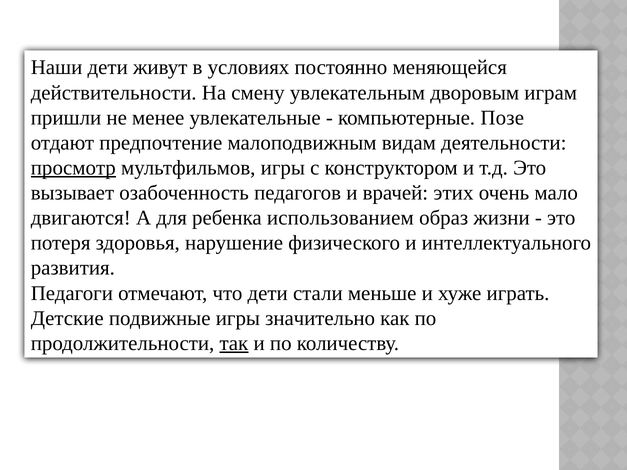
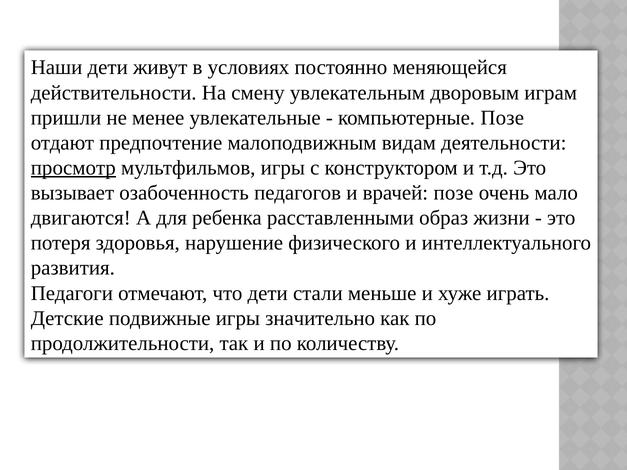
врачей этих: этих -> позе (453, 193)
использованием: использованием -> расставленными (340, 218)
так underline: present -> none (234, 343)
